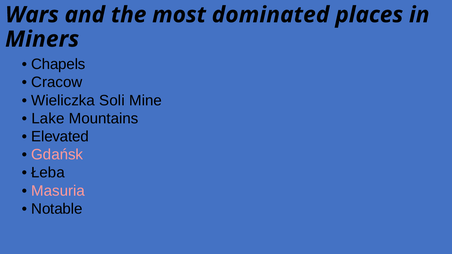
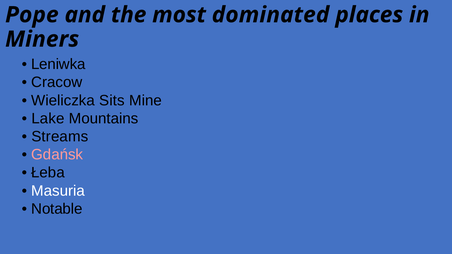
Wars: Wars -> Pope (32, 15)
Chapels: Chapels -> Leniwka (58, 64)
Soli: Soli -> Sits (112, 101)
Elevated: Elevated -> Streams (60, 137)
Masuria colour: pink -> white (58, 191)
